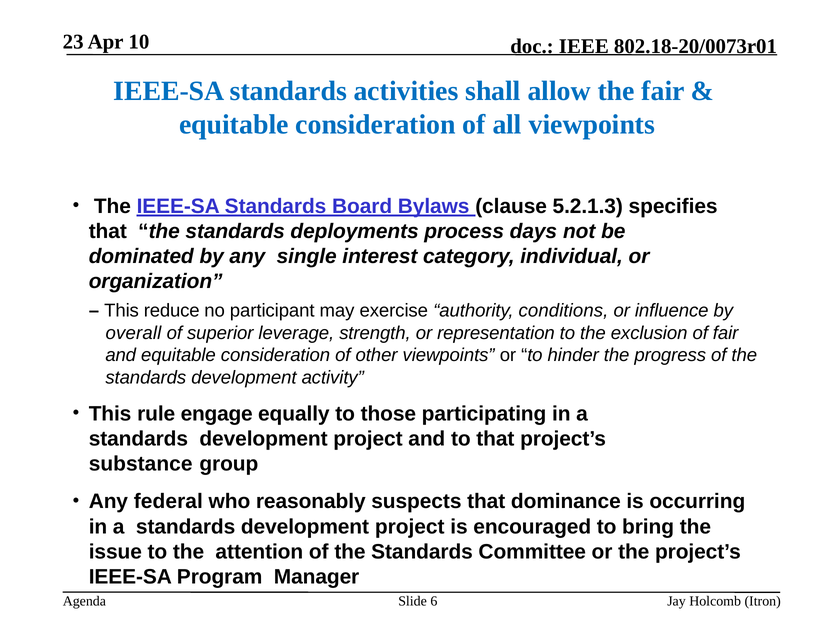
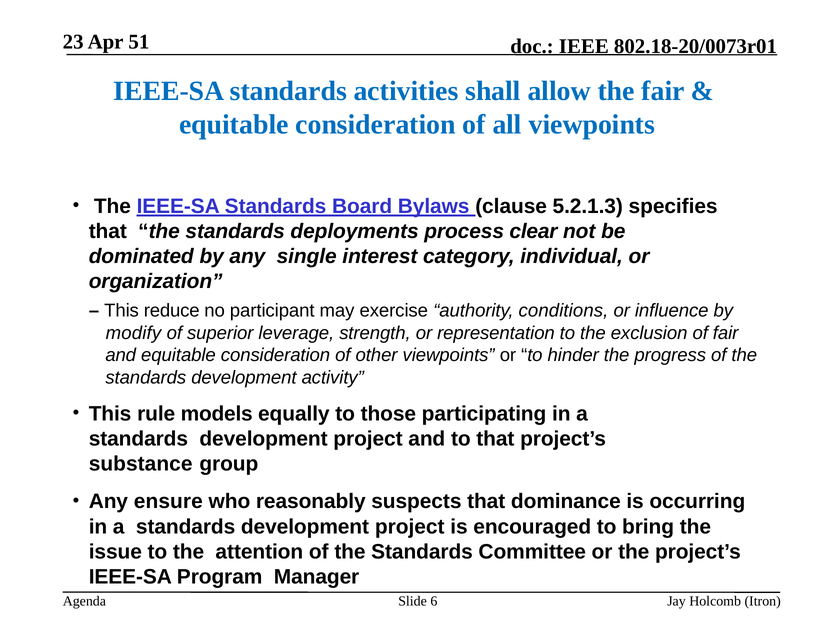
10: 10 -> 51 (139, 42)
days: days -> clear (533, 231)
overall: overall -> modify (133, 333)
engage: engage -> models (217, 414)
federal: federal -> ensure (168, 502)
